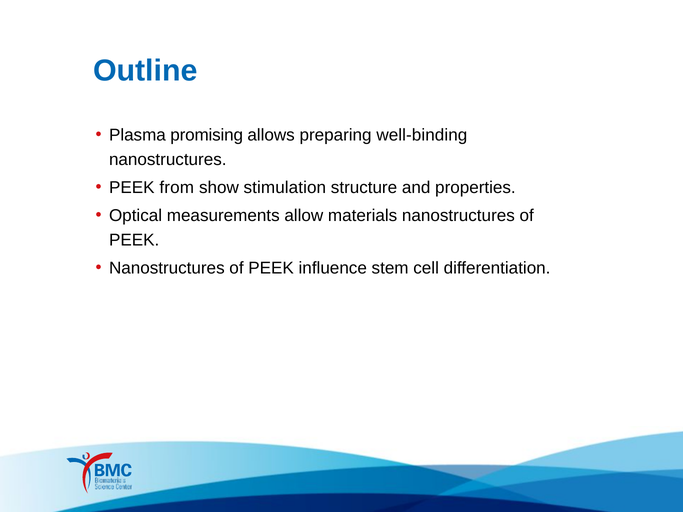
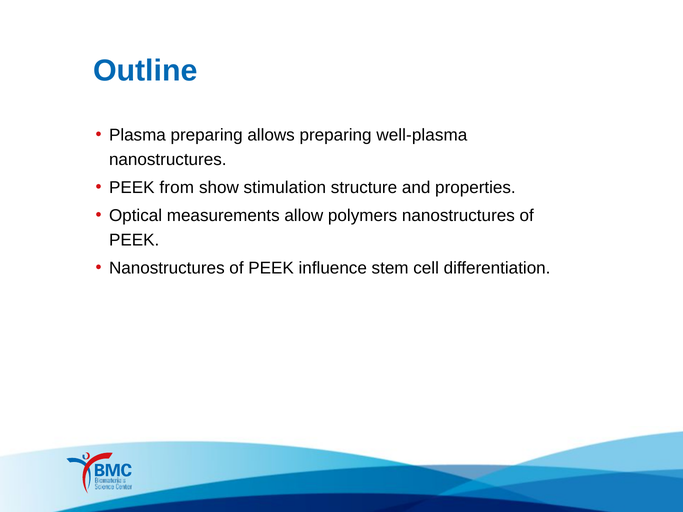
Plasma promising: promising -> preparing (207, 135)
well-binding: well-binding -> well-plasma (422, 135)
materials: materials -> polymers (363, 216)
